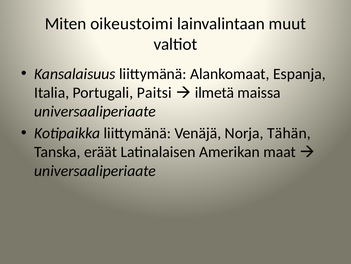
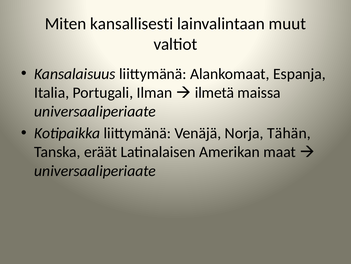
oikeustoimi: oikeustoimi -> kansallisesti (132, 24)
Paitsi: Paitsi -> Ilman (154, 92)
